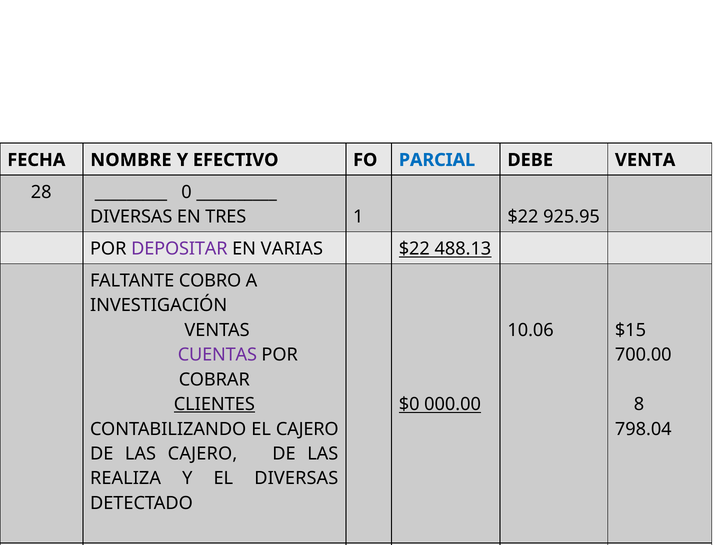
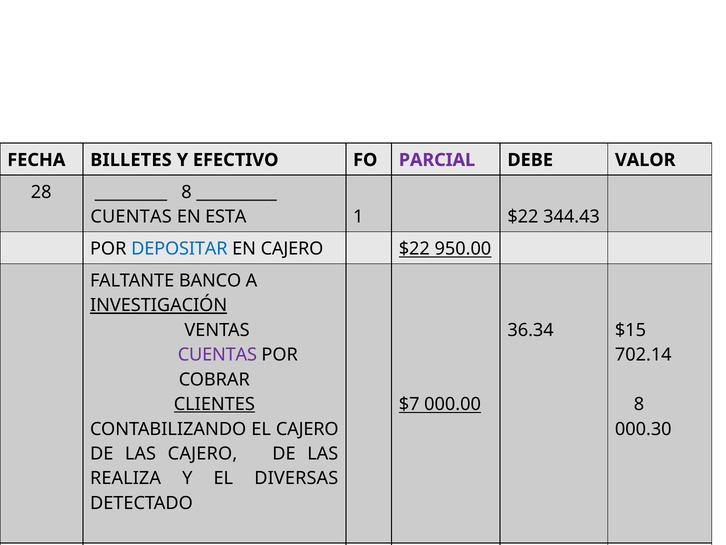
NOMBRE: NOMBRE -> BILLETES (131, 160)
PARCIAL colour: blue -> purple (437, 160)
VENTA: VENTA -> VALOR (645, 160)
0: 0 -> 8 (187, 192)
DIVERSAS: DIVERSAS -> CUENTAS (131, 217)
TRES: TRES -> ESTA (226, 217)
925.95: 925.95 -> 344.43 (572, 217)
DEPOSITAR colour: purple -> blue (179, 249)
EN VARIAS: VARIAS -> CAJERO (292, 249)
488.13: 488.13 -> 950.00 (463, 249)
COBRO: COBRO -> BANCO (210, 280)
INVESTIGACIÓN underline: none -> present (159, 305)
10.06: 10.06 -> 36.34 (531, 330)
700.00: 700.00 -> 702.14 (643, 355)
$0: $0 -> $7 (409, 404)
798.04: 798.04 -> 000.30 (643, 429)
